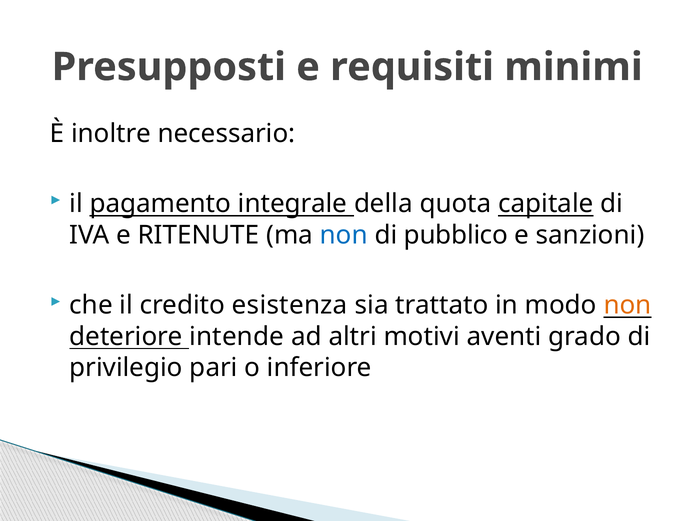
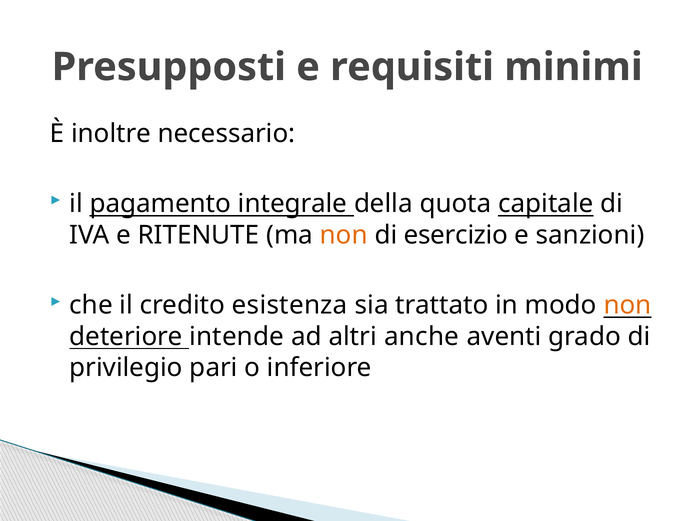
non colour: blue -> orange (344, 235)
pubblico: pubblico -> esercizio (456, 235)
motivi: motivi -> anche (422, 337)
